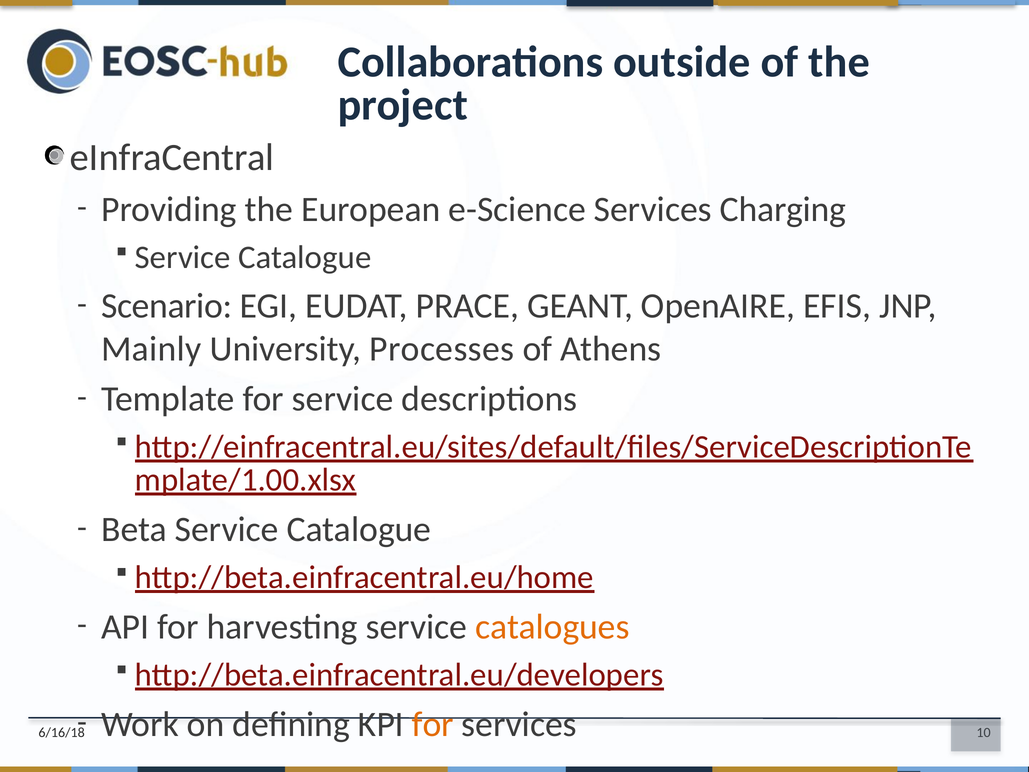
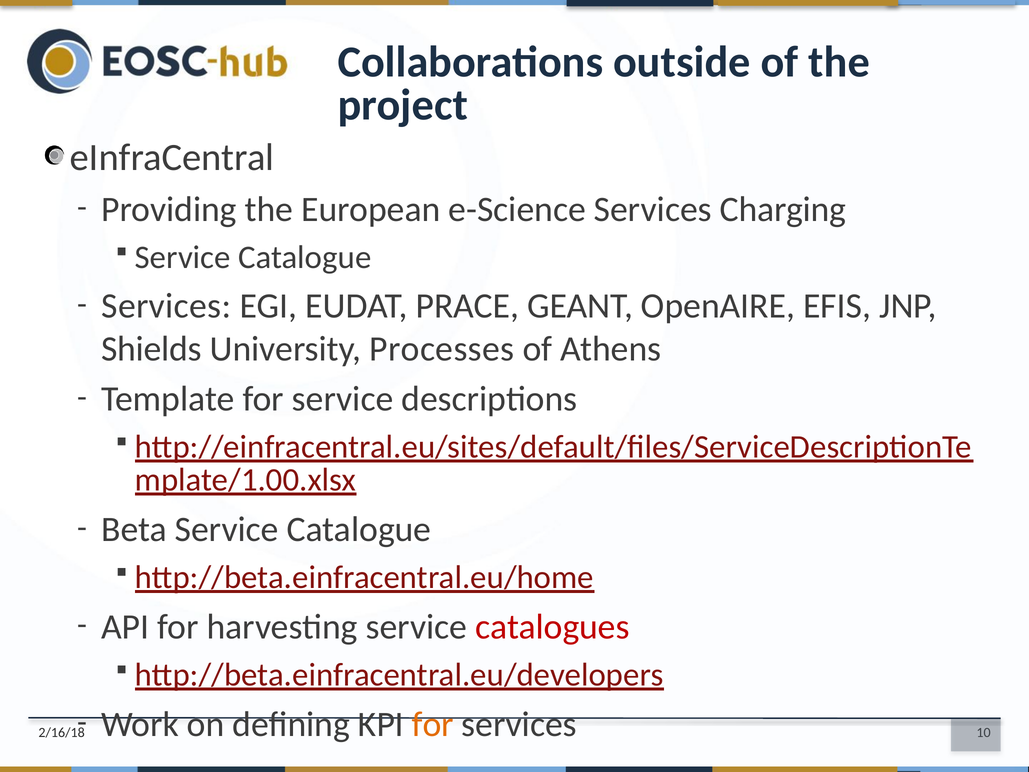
Scenario: Scenario -> Services (166, 306)
Mainly: Mainly -> Shields (152, 349)
catalogues colour: orange -> red (552, 627)
6/16/18: 6/16/18 -> 2/16/18 (62, 733)
